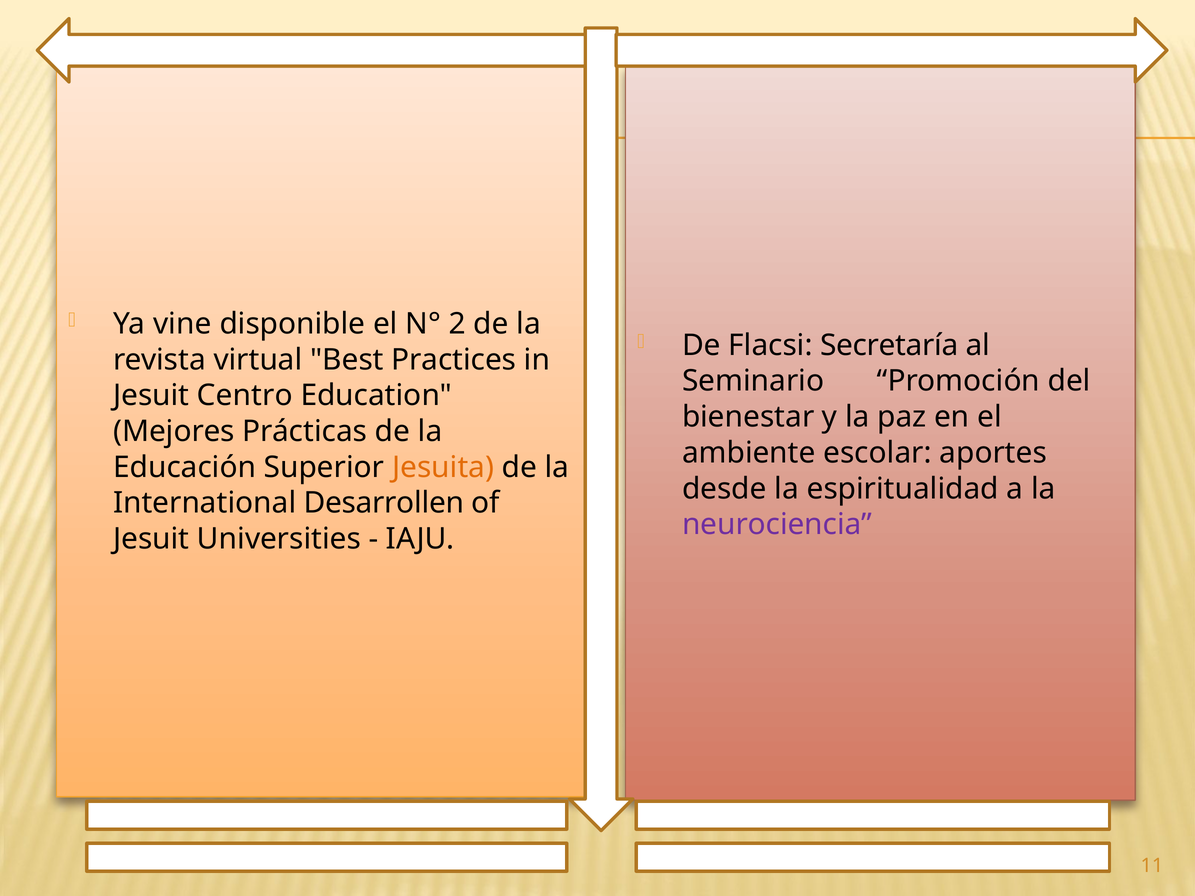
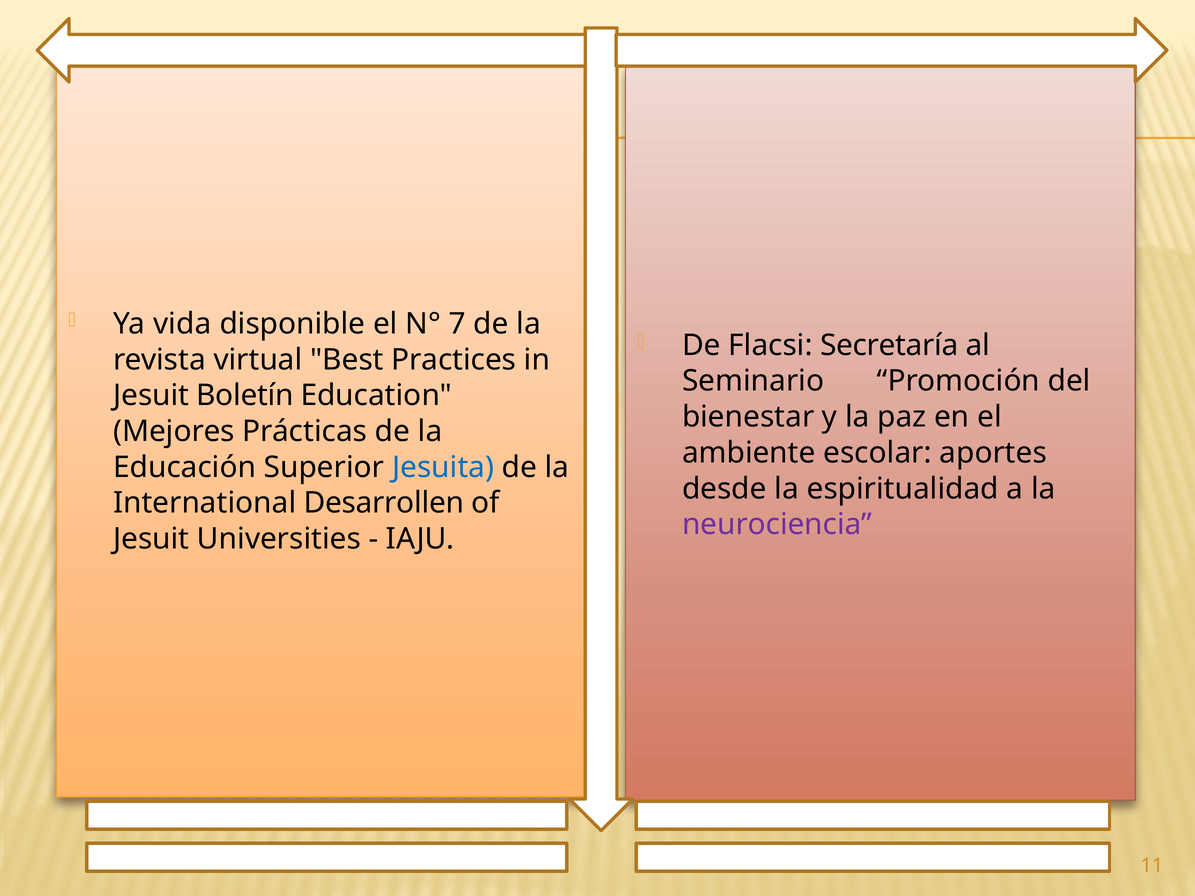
vine: vine -> vida (182, 324)
2: 2 -> 7 (457, 324)
Centro: Centro -> Boletín (245, 396)
Jesuita colour: orange -> blue (443, 467)
